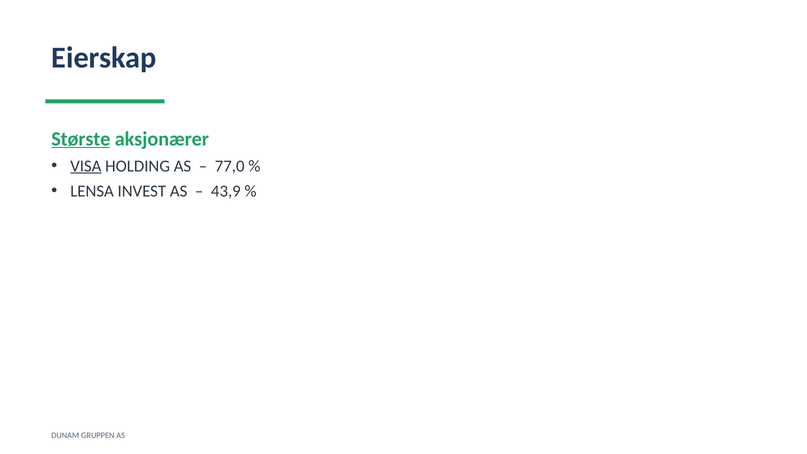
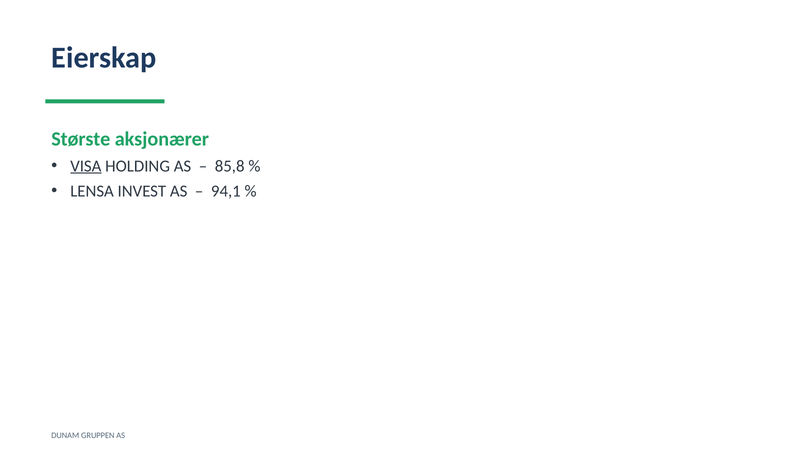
Største underline: present -> none (81, 139)
77,0: 77,0 -> 85,8 (230, 166)
43,9: 43,9 -> 94,1 (226, 191)
